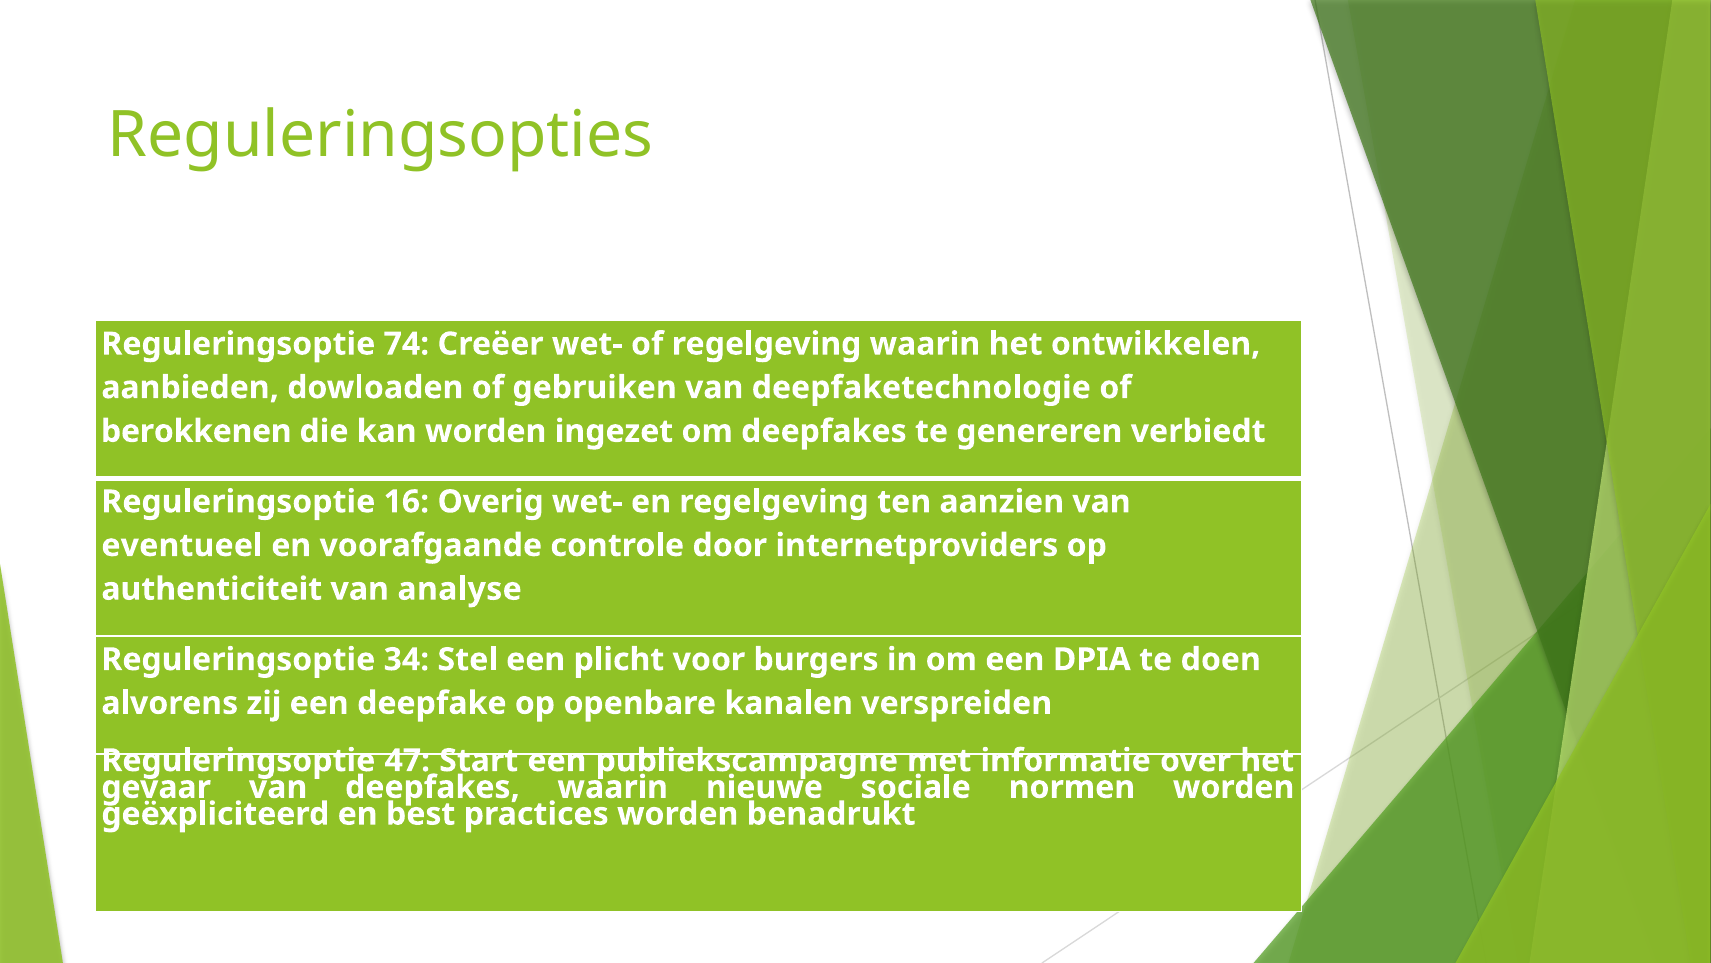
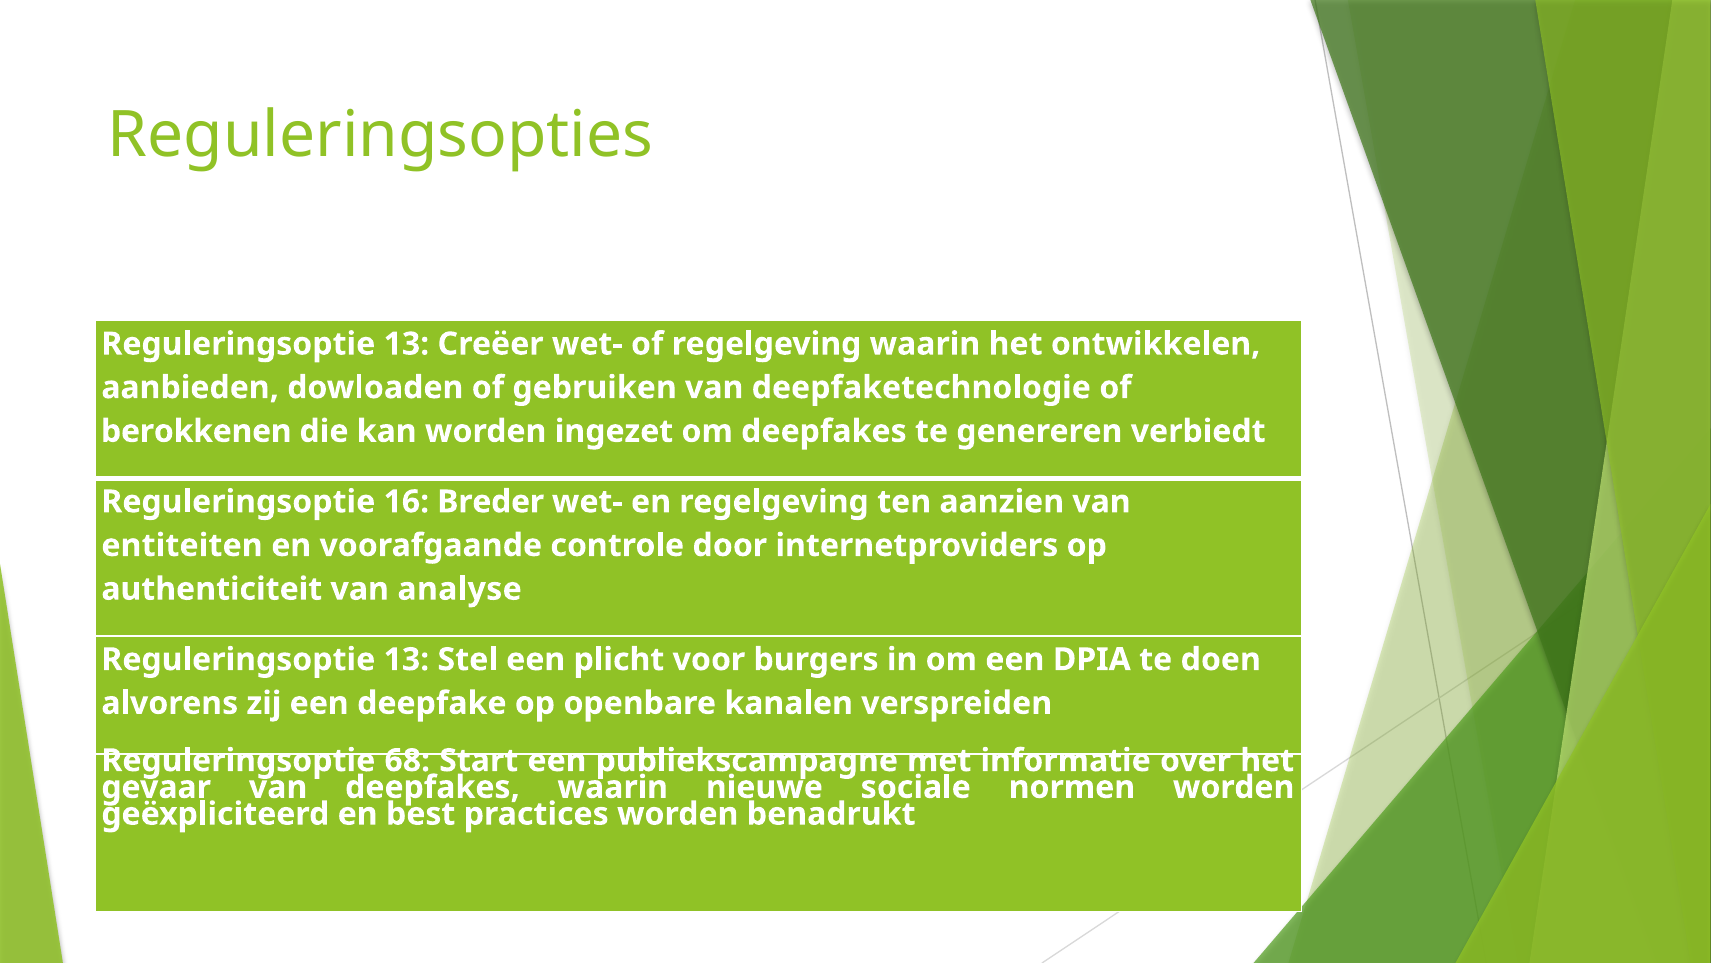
74: 74 -> 13 (406, 344)
Overig: Overig -> Breder (491, 501)
eventueel: eventueel -> entiteiten (182, 545)
34: 34 -> 13 (406, 659)
47: 47 -> 68 (407, 760)
